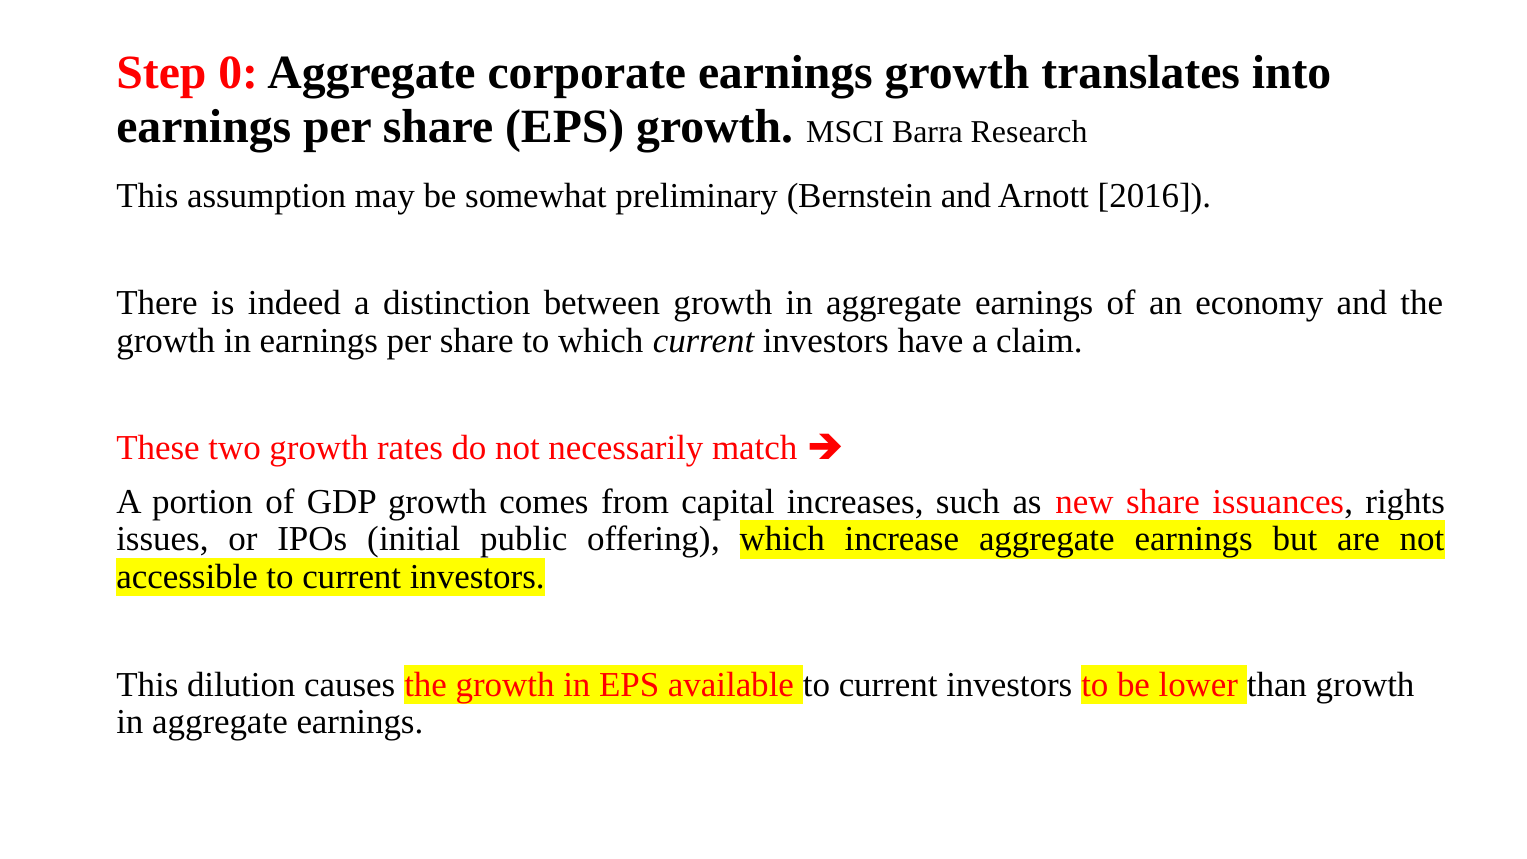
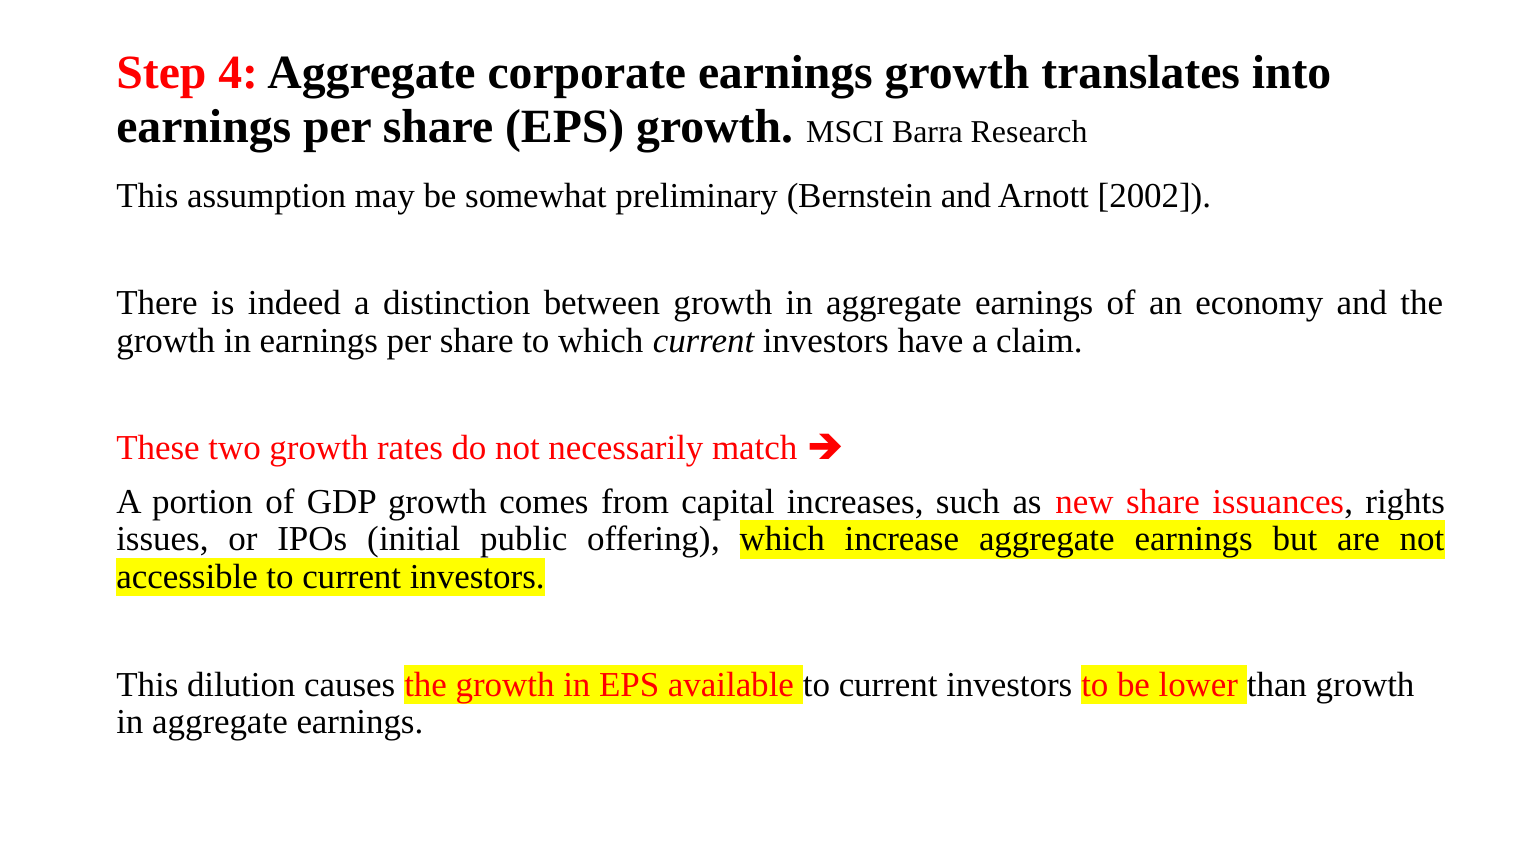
0: 0 -> 4 (238, 72)
2016: 2016 -> 2002 (1154, 196)
